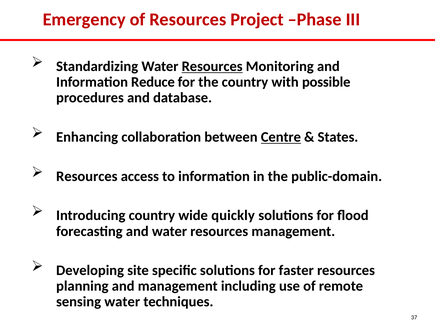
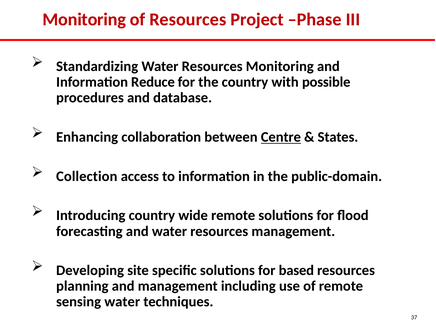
Emergency: Emergency -> Monitoring (84, 20)
Resources underline: present -> none (212, 66)
Resources: Resources -> Collection (87, 176)
wide quickly: quickly -> remote (233, 216)
faster: faster -> based (296, 270)
